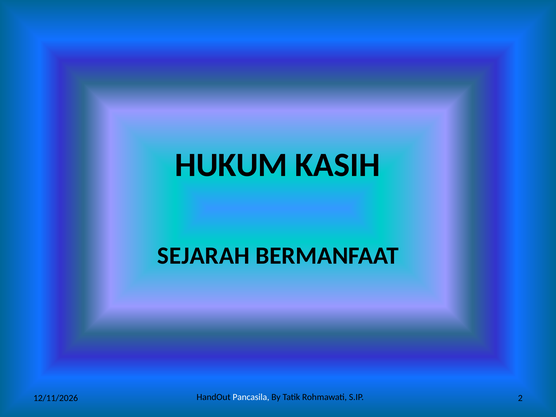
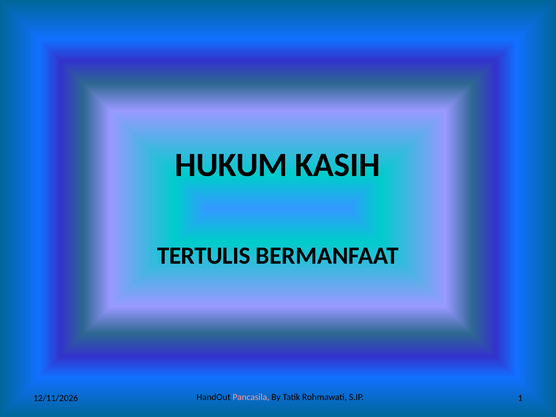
SEJARAH: SEJARAH -> TERTULIS (204, 256)
Pancasila colour: white -> pink (251, 397)
2: 2 -> 1 (520, 398)
